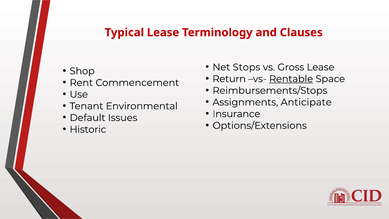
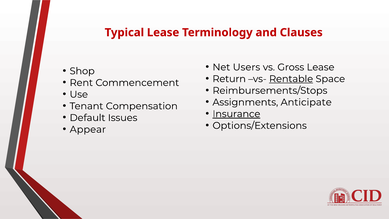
Stops: Stops -> Users (246, 67)
Environmental: Environmental -> Compensation (142, 106)
Insurance underline: none -> present (236, 114)
Historic: Historic -> Appear (88, 129)
